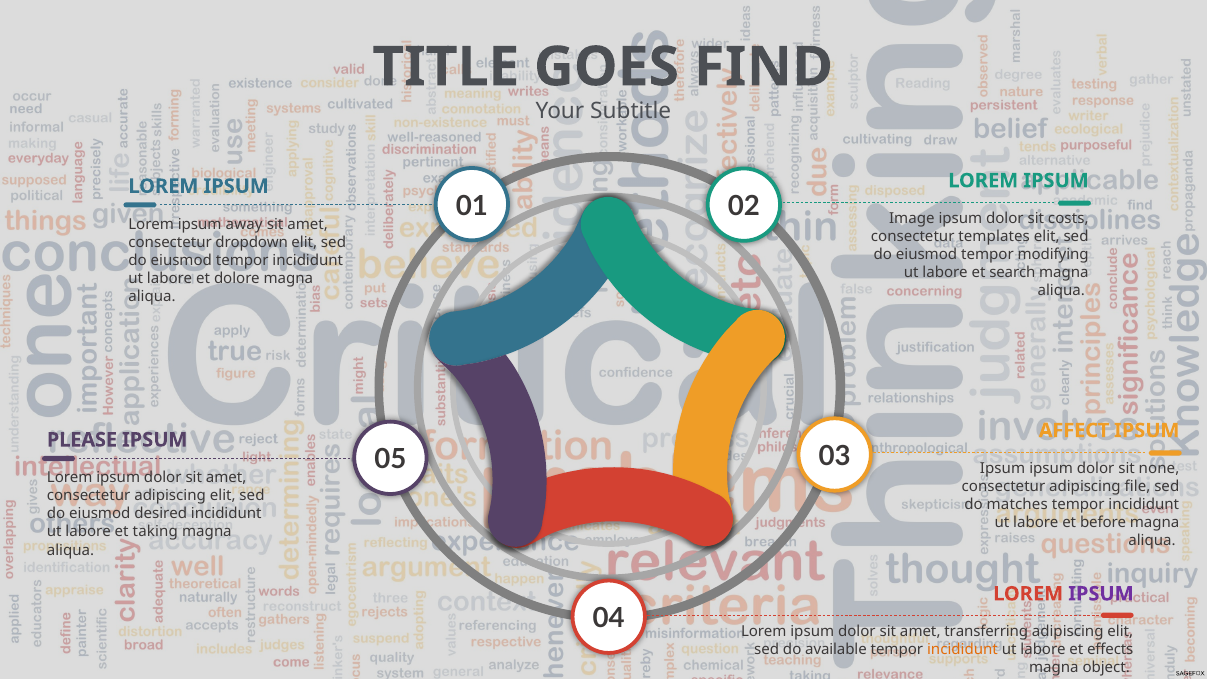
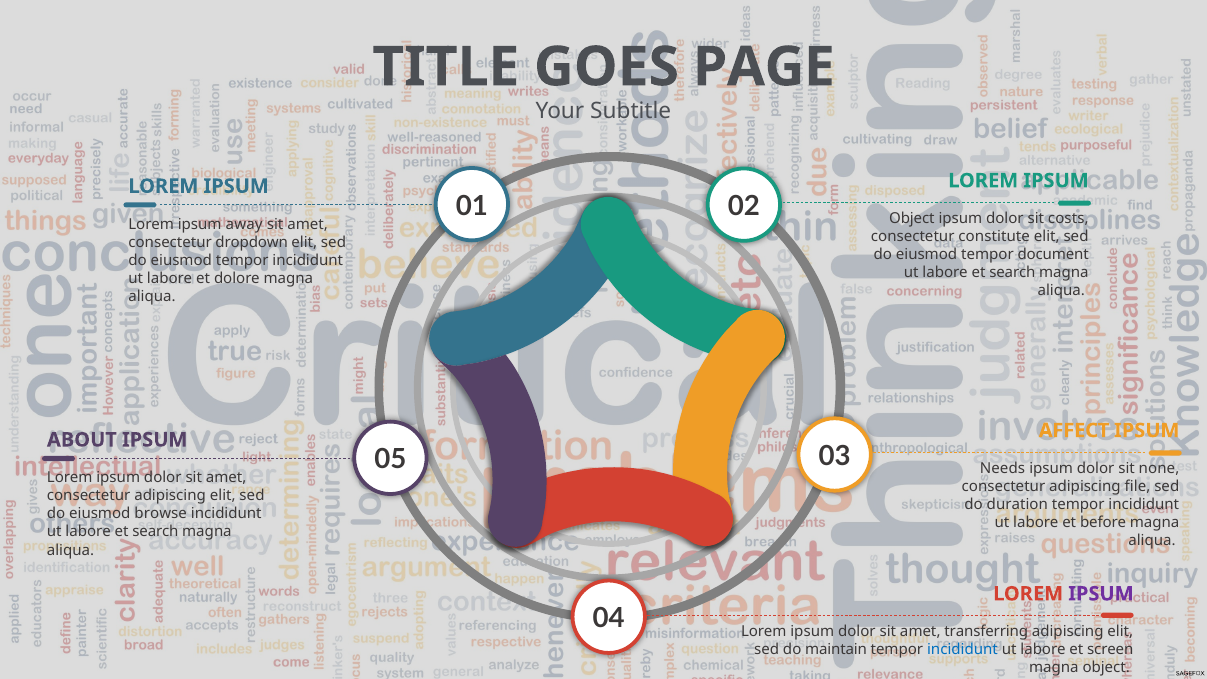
FIND: FIND -> PAGE (764, 67)
Image: Image -> Object (912, 218)
templates: templates -> constitute (994, 237)
modifying: modifying -> document (1053, 255)
PLEASE: PLEASE -> ABOUT (82, 440)
Ipsum: Ipsum -> Needs (1003, 468)
matches: matches -> duration (1017, 505)
desired: desired -> browse (161, 514)
taking: taking -> search (155, 532)
available: available -> maintain (836, 650)
incididunt colour: orange -> blue (962, 650)
effects: effects -> screen (1110, 650)
